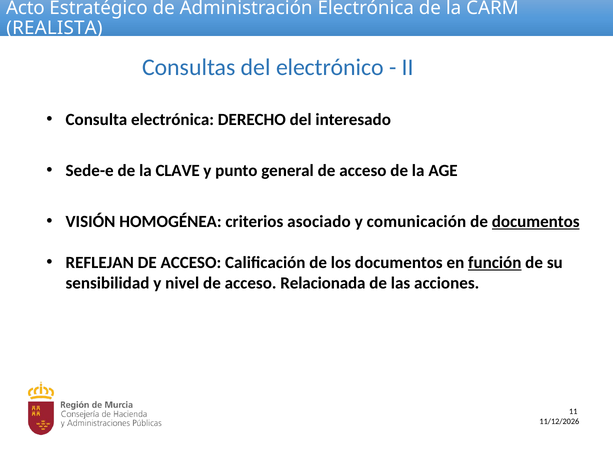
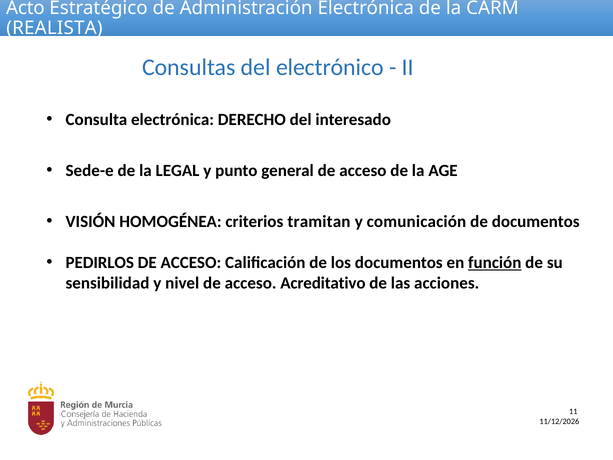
CLAVE: CLAVE -> LEGAL (178, 171)
asociado: asociado -> tramitan (319, 222)
documentos underline: present -> none (536, 222)
REFLEJAN: REFLEJAN -> PEDIRLOS (100, 263)
Relacionada: Relacionada -> Acreditativo (323, 283)
